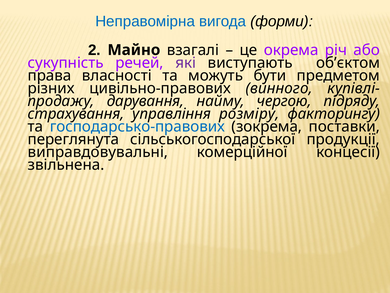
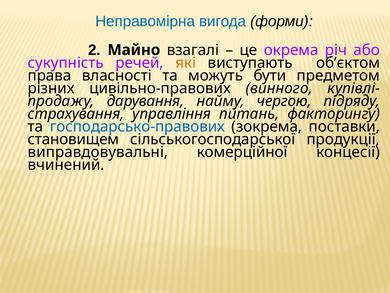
які colour: purple -> orange (186, 63)
розміру: розміру -> питань (249, 114)
переглянута: переглянута -> становищем (73, 139)
звільнена: звільнена -> вчинений (66, 165)
